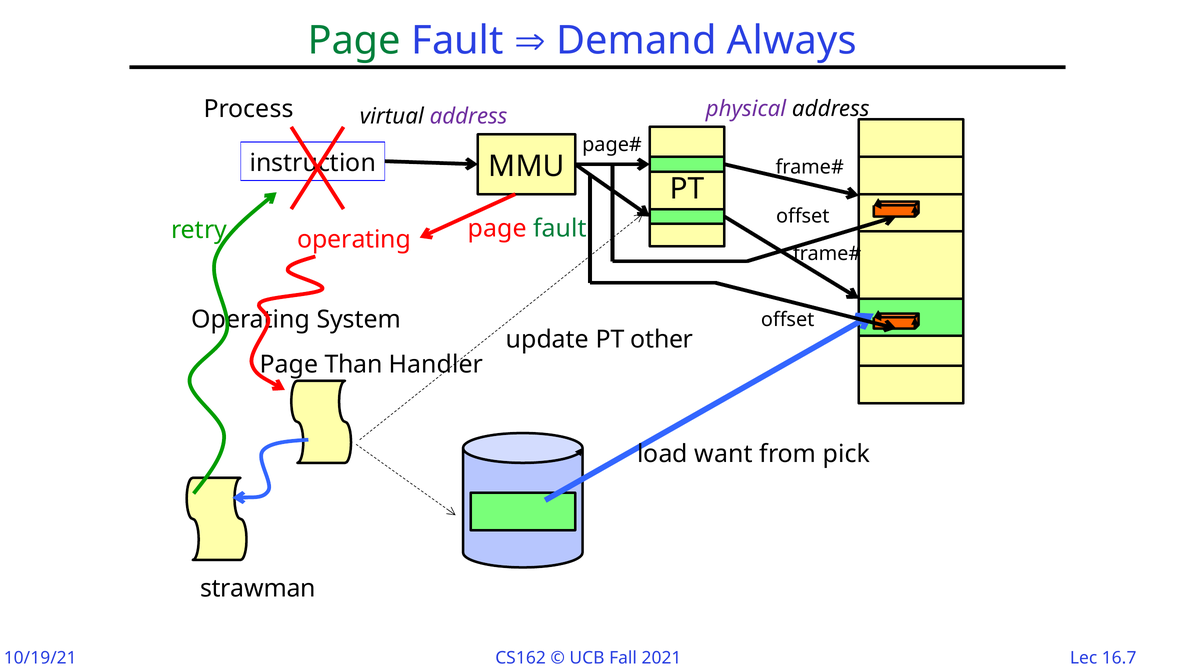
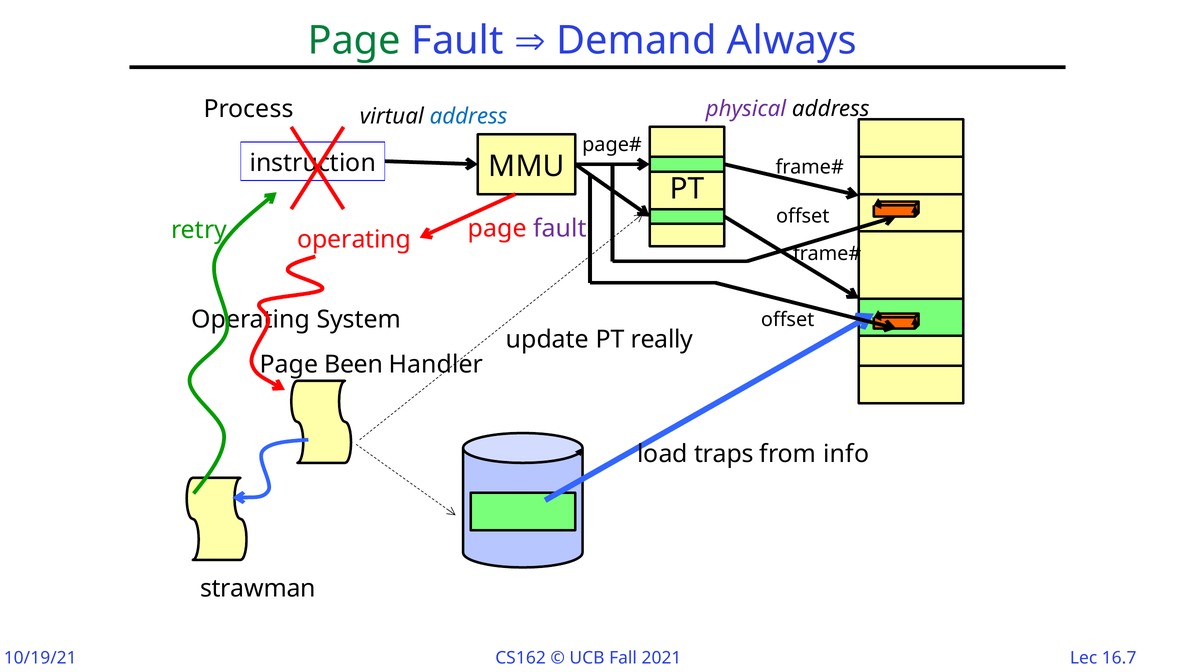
address colour: purple -> blue (468, 116)
fault colour: green -> purple (560, 228)
other: other -> really (662, 339)
Than: Than -> Been (354, 365)
want: want -> traps (724, 454)
pick: pick -> info (846, 454)
